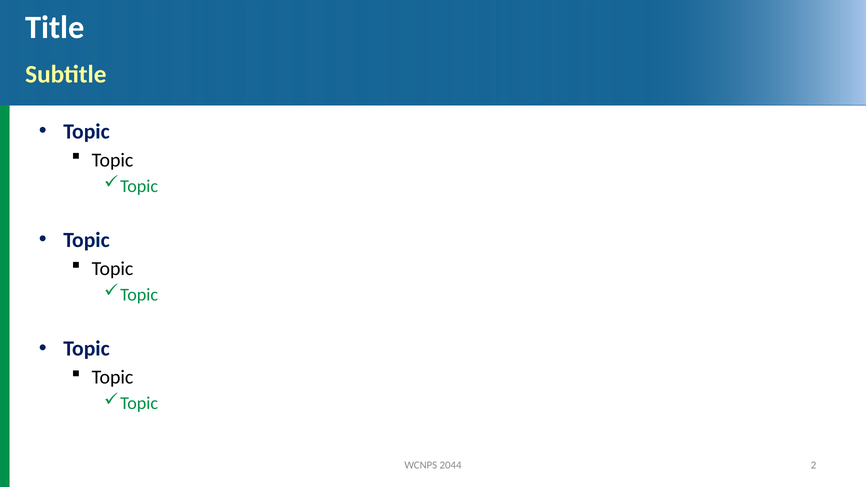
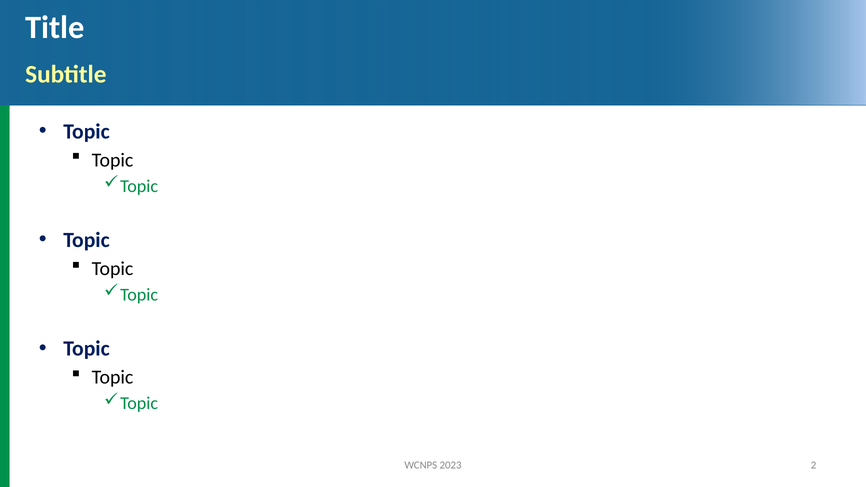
2044: 2044 -> 2023 (451, 465)
